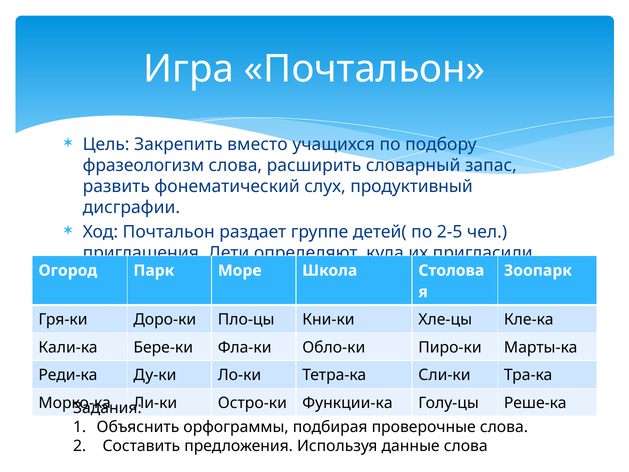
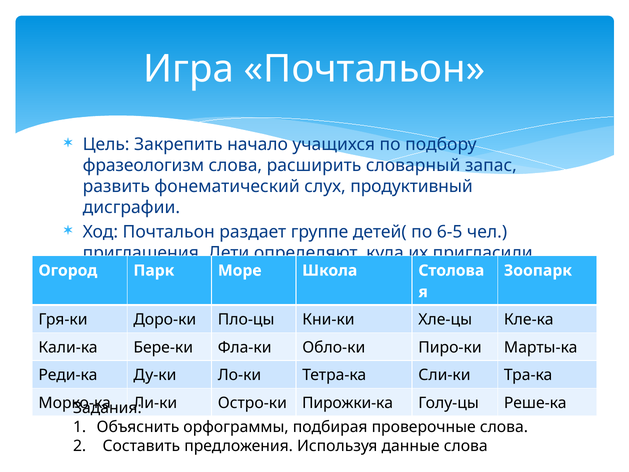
вместо: вместо -> начало (258, 144)
2-5: 2-5 -> 6-5 (450, 232)
Функции-ка: Функции-ка -> Пирожки-ка (348, 403)
